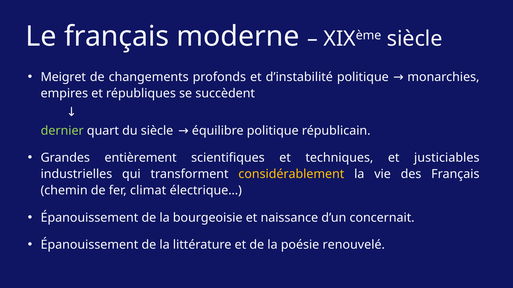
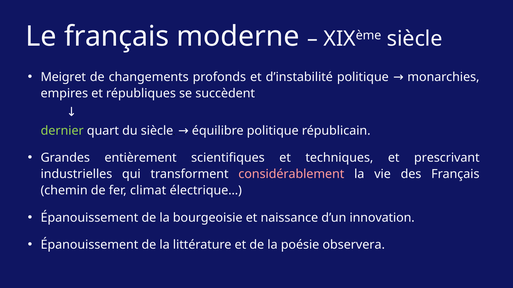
justiciables: justiciables -> prescrivant (447, 158)
considérablement colour: yellow -> pink (291, 174)
concernait: concernait -> innovation (382, 218)
renouvelé: renouvelé -> observera (354, 245)
